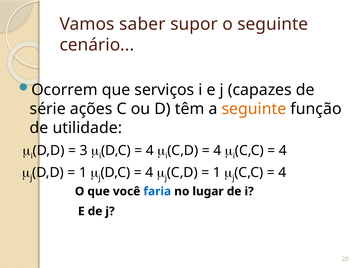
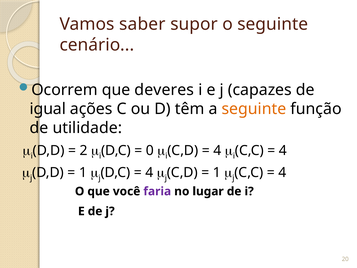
serviços: serviços -> deveres (164, 90)
série: série -> igual (48, 109)
3: 3 -> 2 (84, 151)
4: 4 -> 0 (150, 151)
faria colour: blue -> purple (157, 191)
